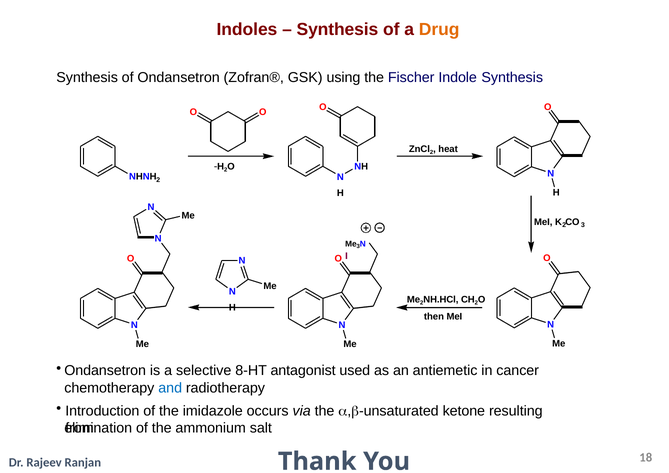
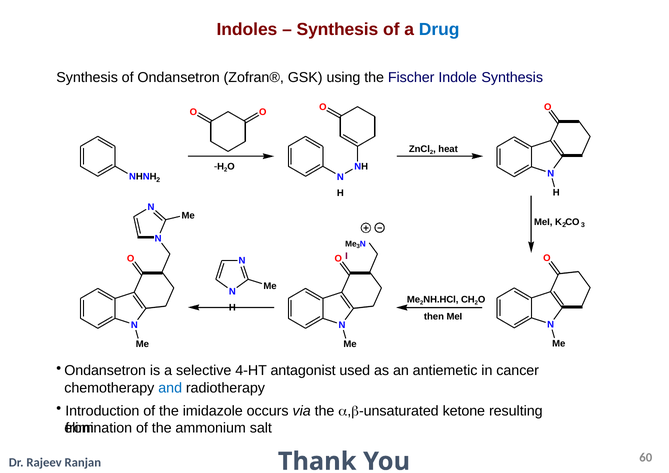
Drug colour: orange -> blue (439, 30)
8-HT: 8-HT -> 4-HT (251, 371)
18: 18 -> 60 (646, 457)
